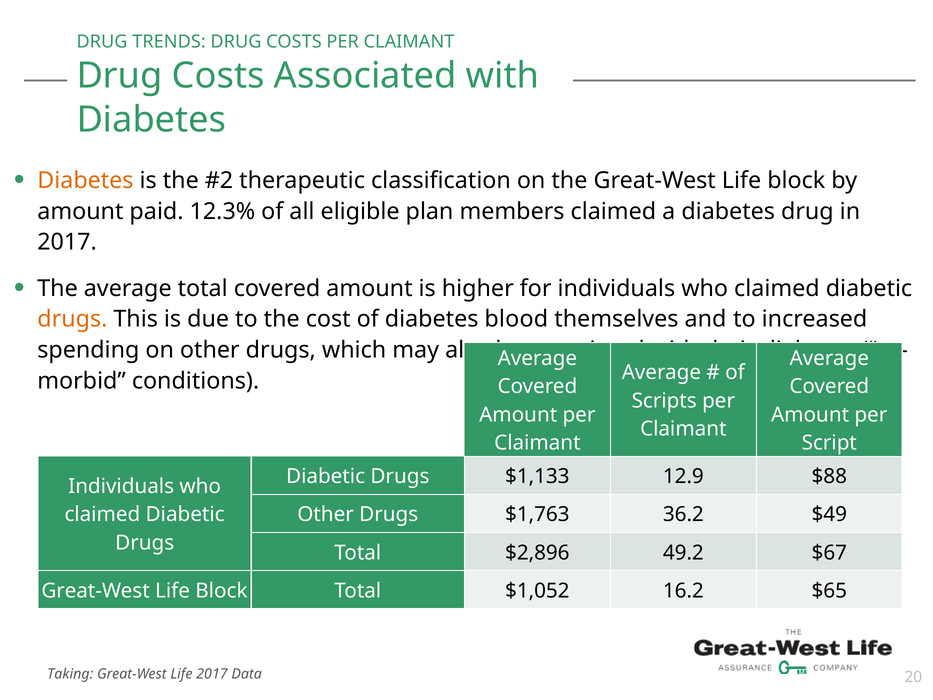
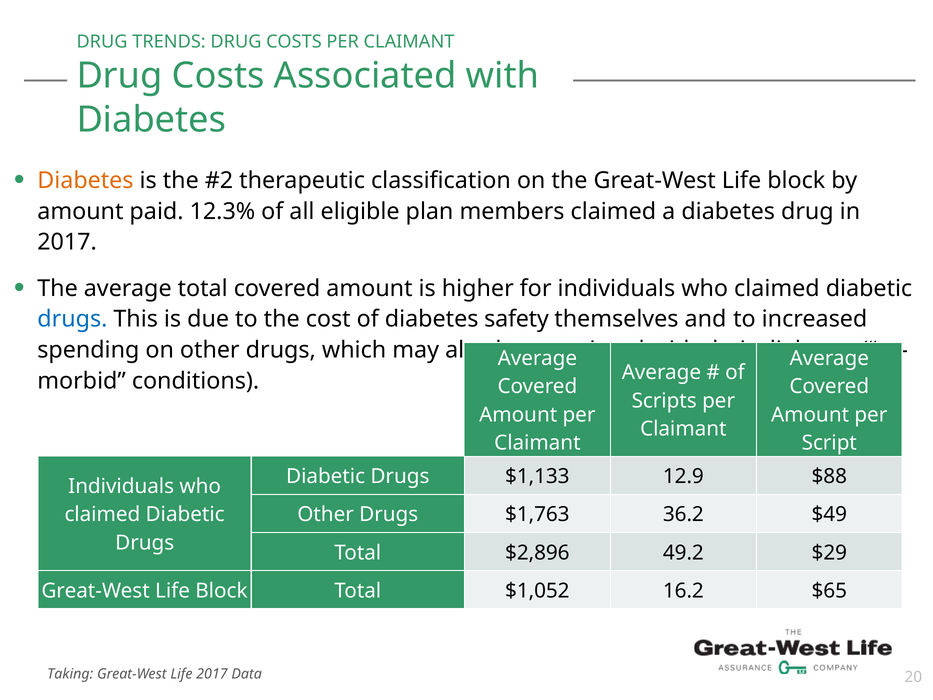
drugs colour: orange -> blue (72, 319)
blood: blood -> safety (517, 319)
$67: $67 -> $29 (829, 552)
